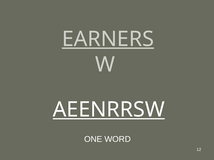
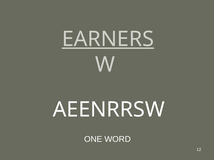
AEENRRSW underline: present -> none (109, 110)
